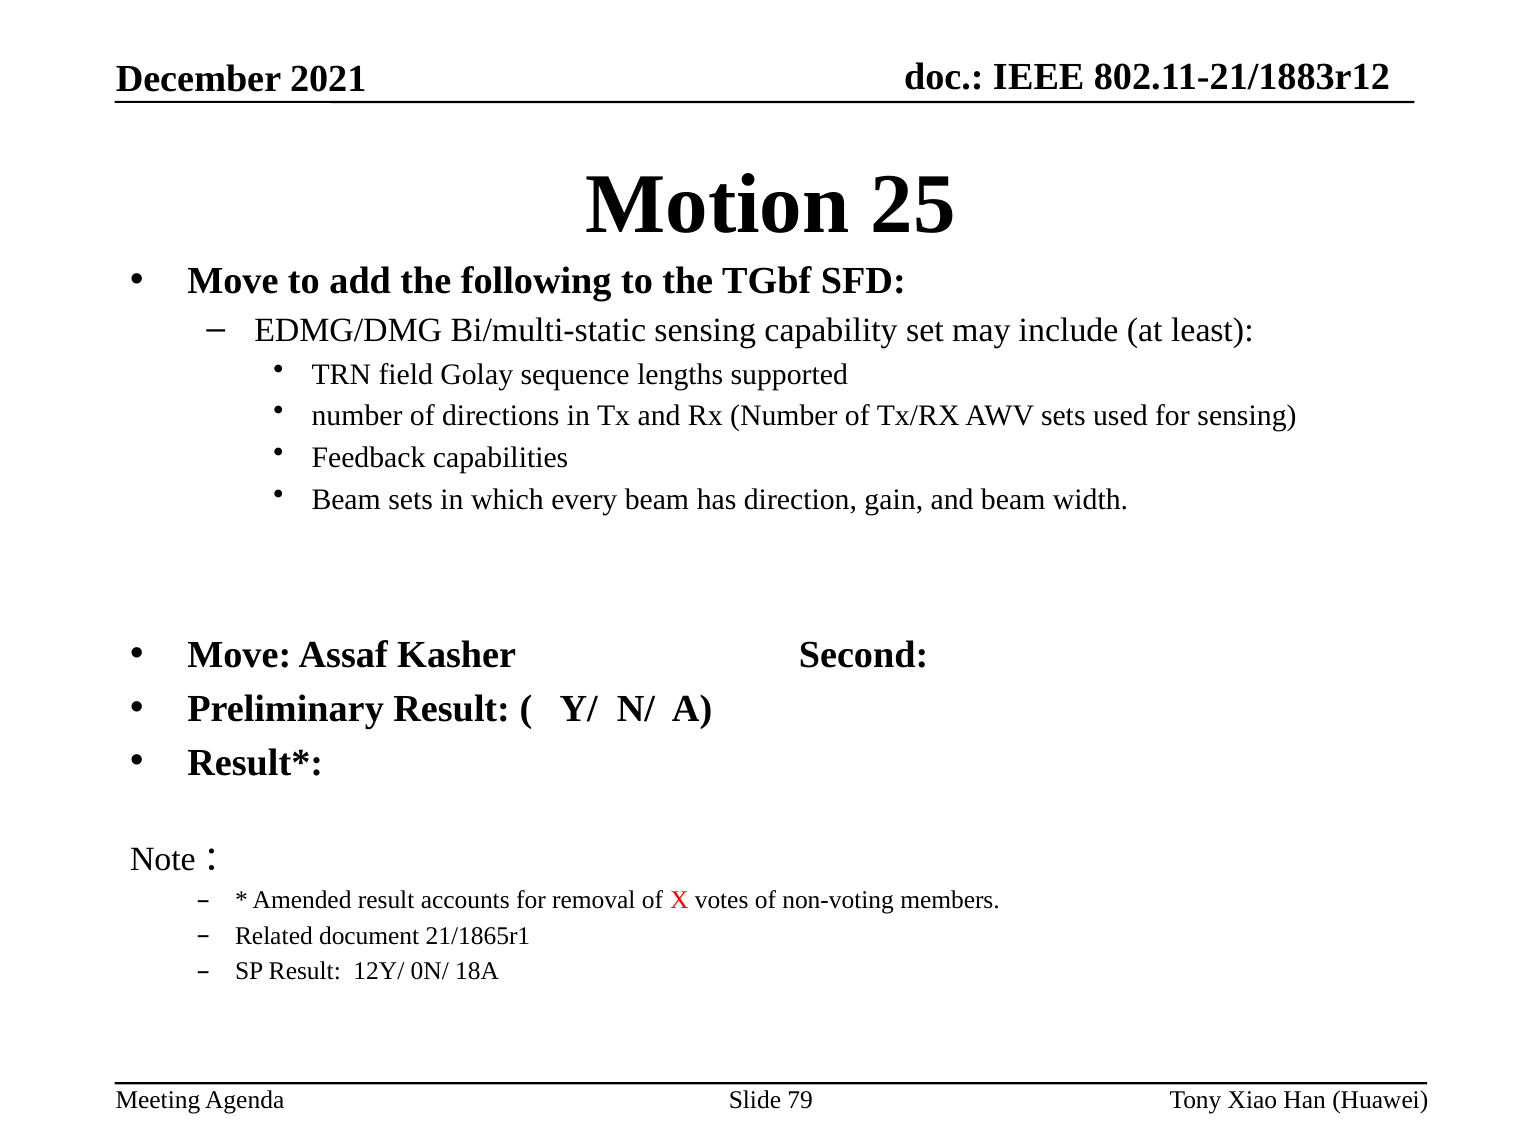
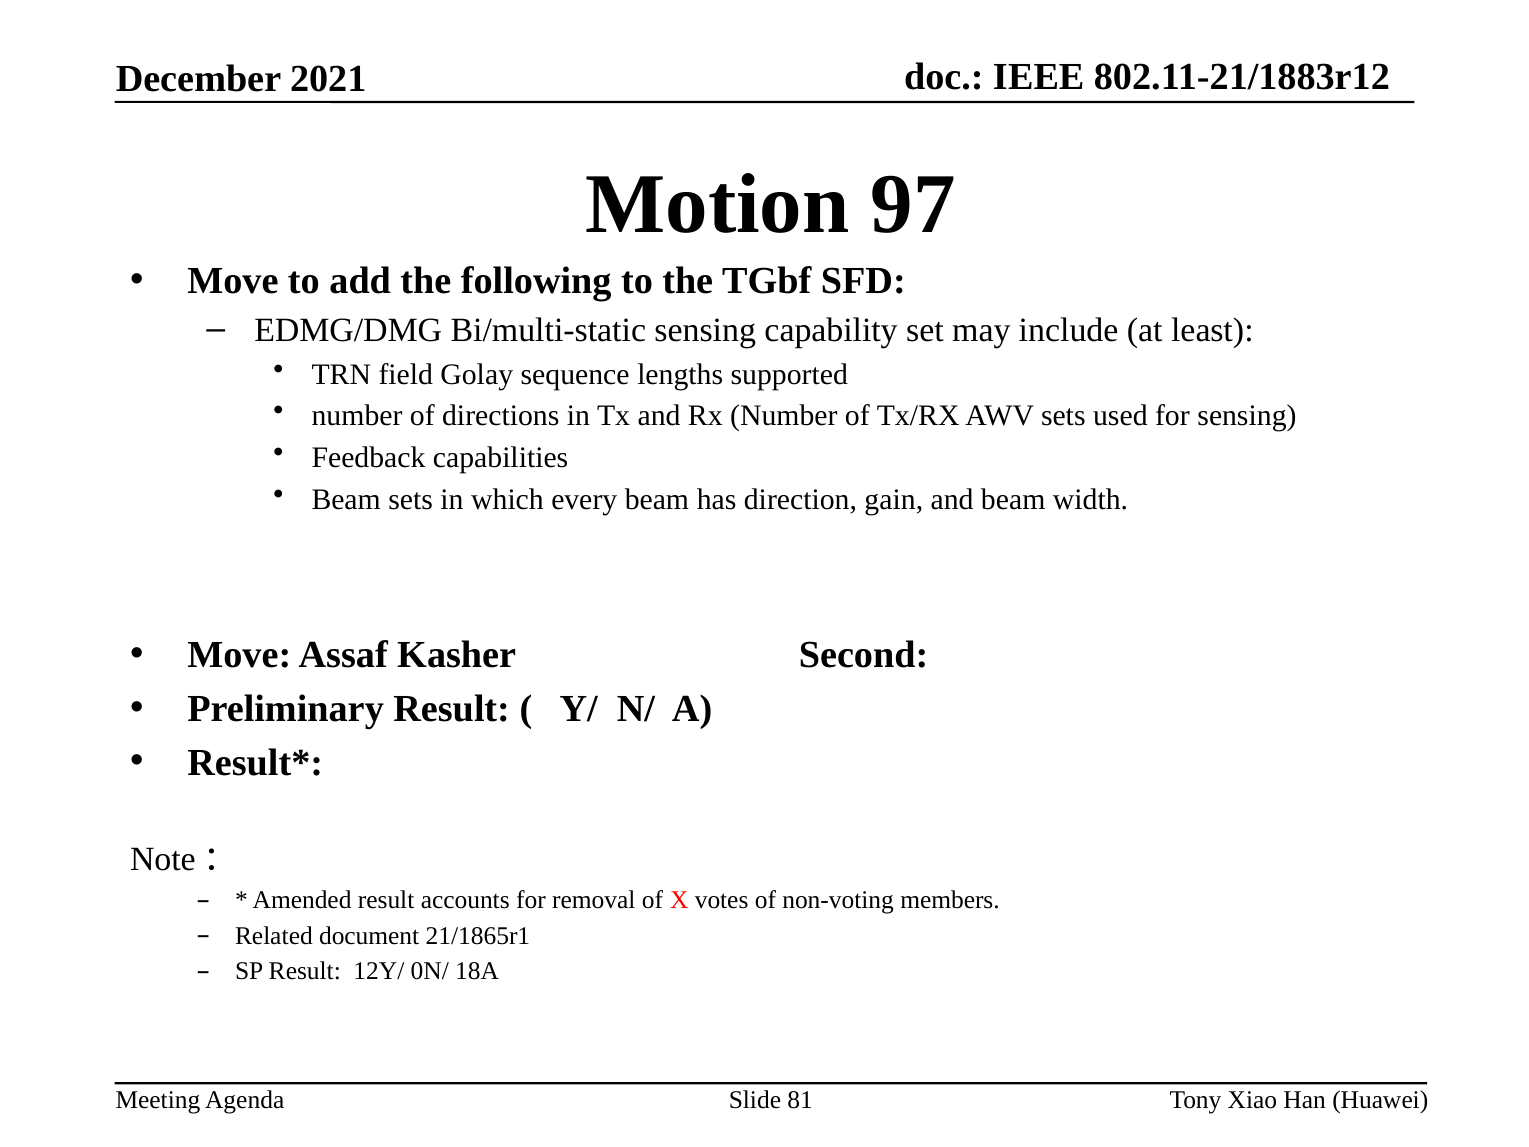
25: 25 -> 97 (913, 205)
79: 79 -> 81 (800, 1100)
